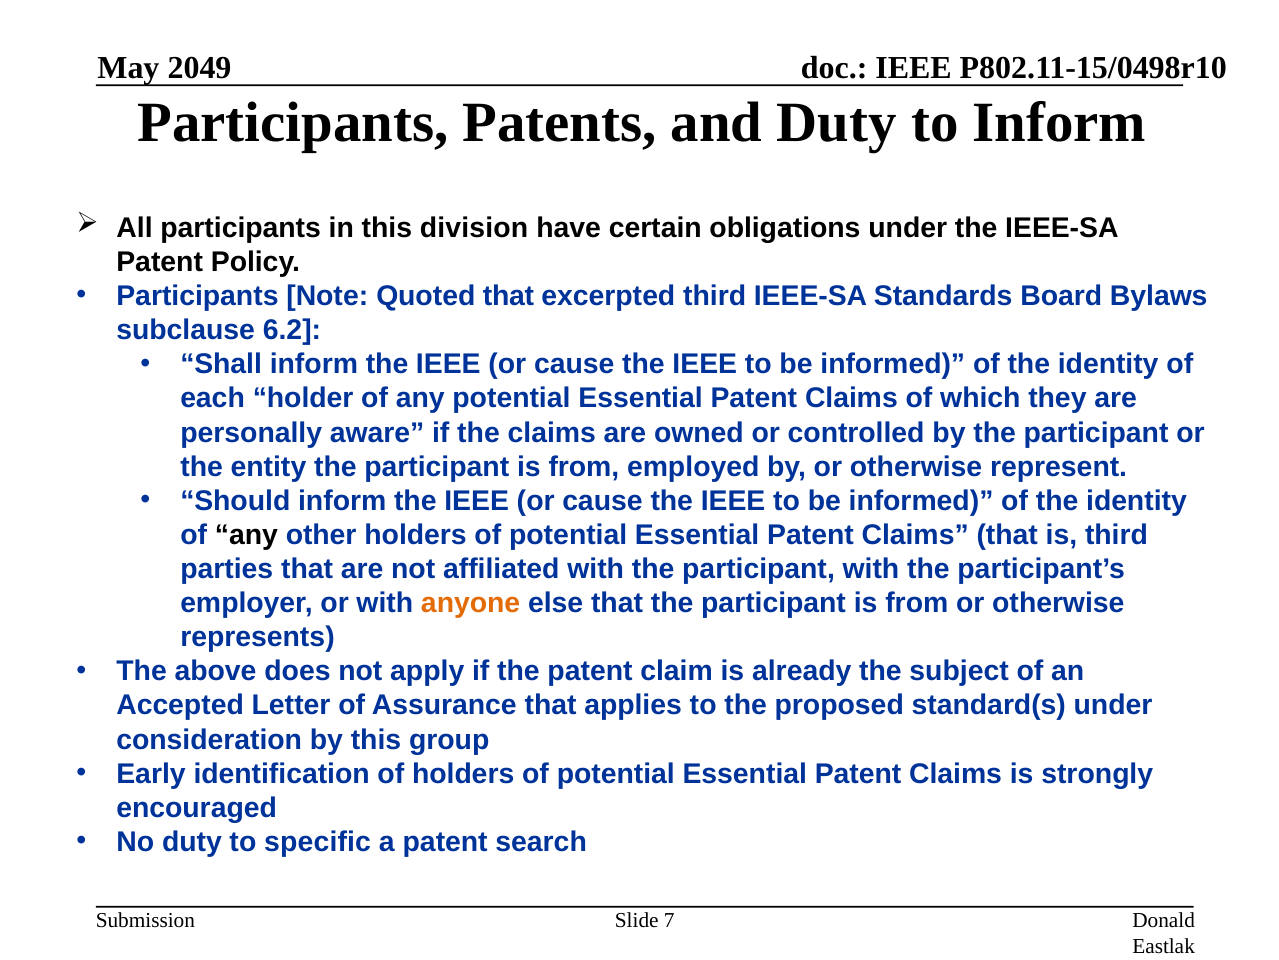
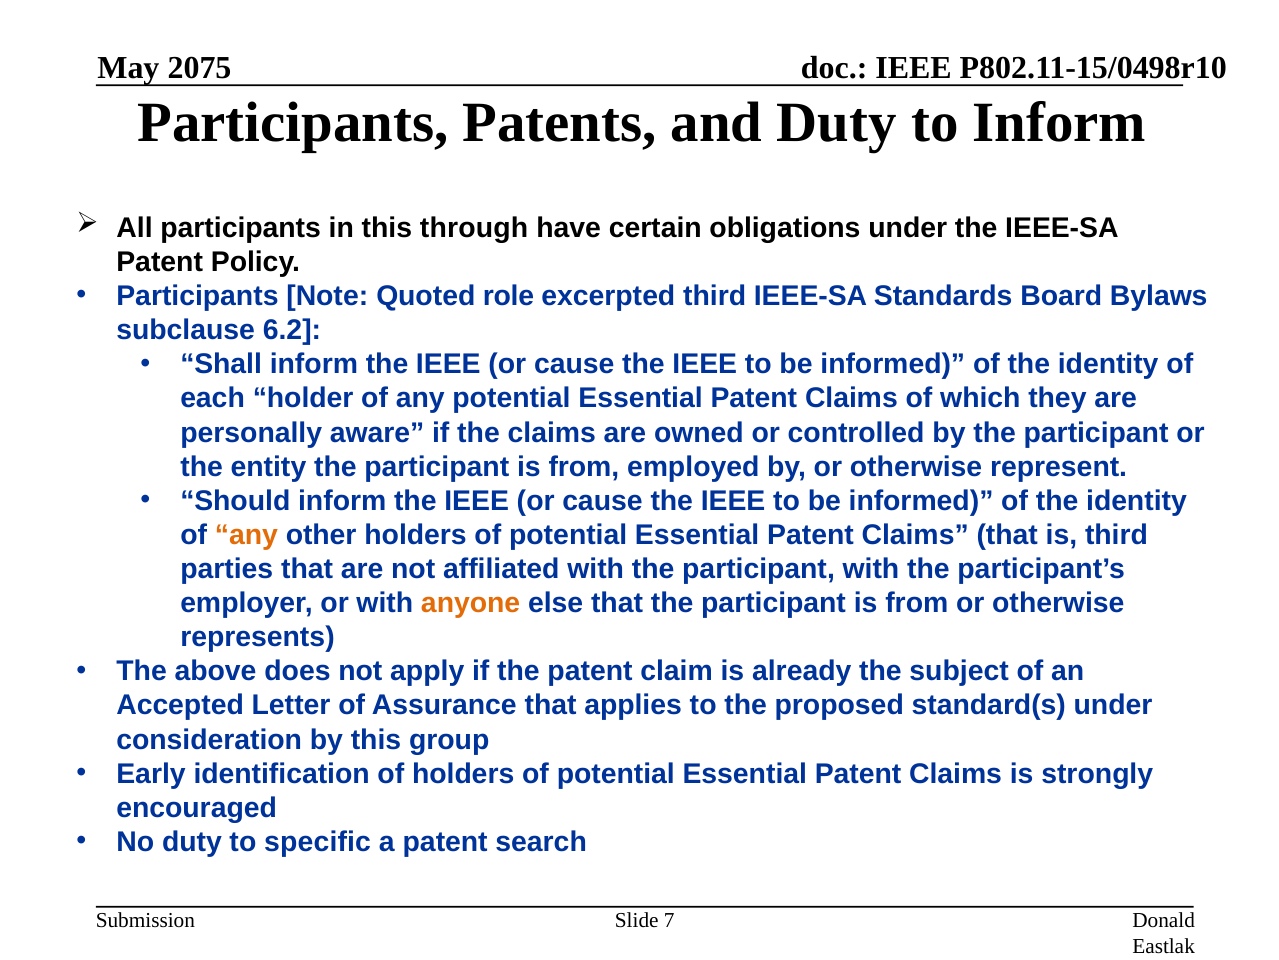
2049: 2049 -> 2075 (200, 68)
division: division -> through (474, 228)
Quoted that: that -> role (509, 296)
any colour: black -> orange (246, 535)
